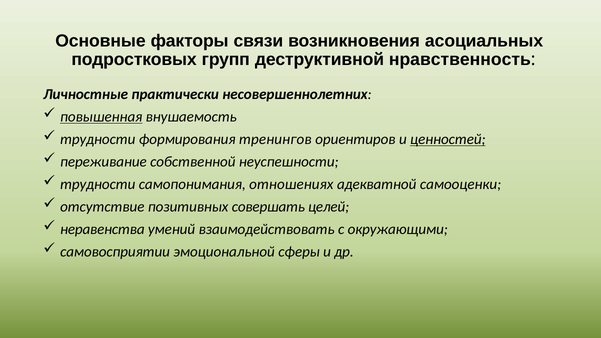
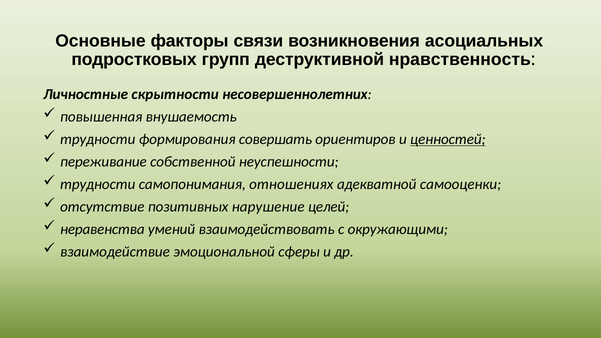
практически: практически -> скрытности (175, 94)
повышенная underline: present -> none (101, 117)
тренингов: тренингов -> совершать (275, 139)
совершать: совершать -> нарушение (268, 207)
самовосприятии: самовосприятии -> взаимодействие (115, 252)
